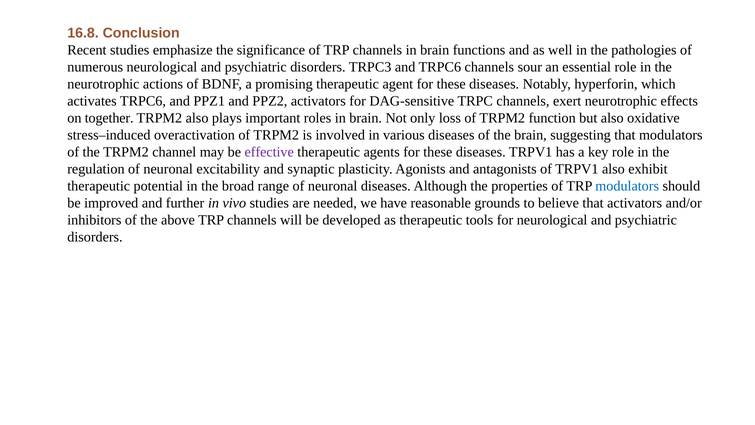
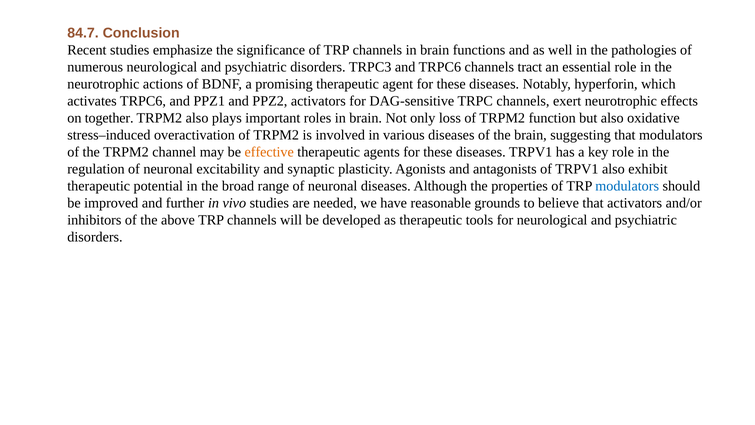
16.8: 16.8 -> 84.7 (83, 33)
sour: sour -> tract (530, 67)
effective colour: purple -> orange (269, 152)
